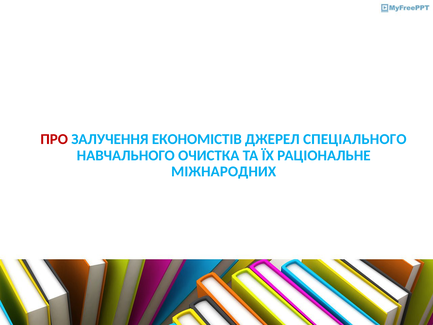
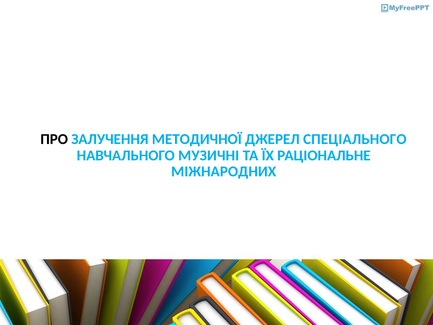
ПРО colour: red -> black (54, 139)
ЕКОНОМІСТІВ: ЕКОНОМІСТІВ -> МЕТОДИЧНОЇ (197, 139)
ОЧИСТКА: ОЧИСТКА -> МУЗИЧНІ (209, 155)
